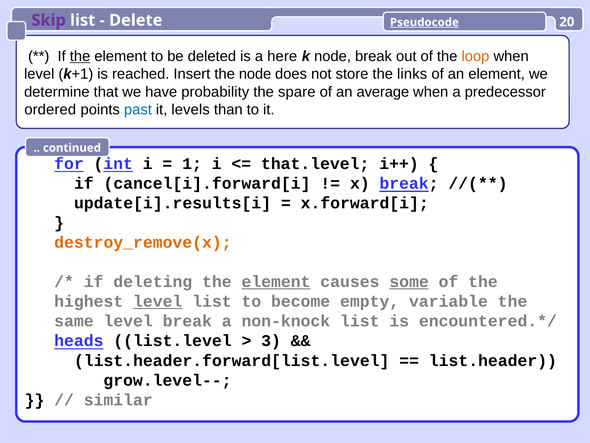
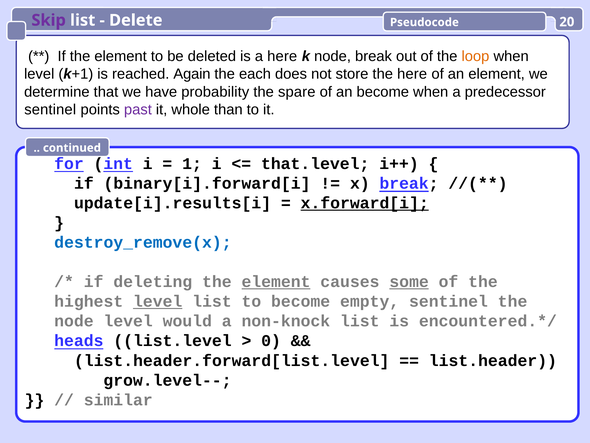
Pseudocode underline: present -> none (424, 22)
the underline: present -> none (80, 56)
Insert: Insert -> Again (192, 74)
the node: node -> each (255, 74)
the links: links -> here (412, 74)
an average: average -> become (383, 92)
ordered: ordered -> sentinel (50, 109)
past colour: blue -> purple (138, 109)
levels: levels -> whole (191, 109)
cancel[i].forward[i: cancel[i].forward[i -> binary[i].forward[i (207, 183)
x.forward[i underline: none -> present (365, 203)
destroy_remove(x colour: orange -> blue (143, 242)
empty variable: variable -> sentinel (448, 301)
same: same -> node (74, 321)
level break: break -> would (187, 321)
3: 3 -> 0 (271, 341)
